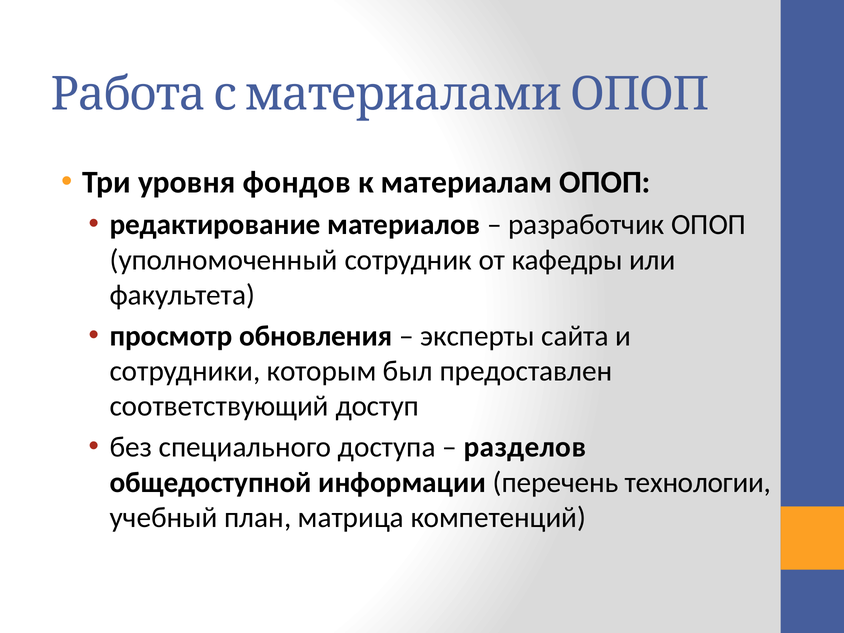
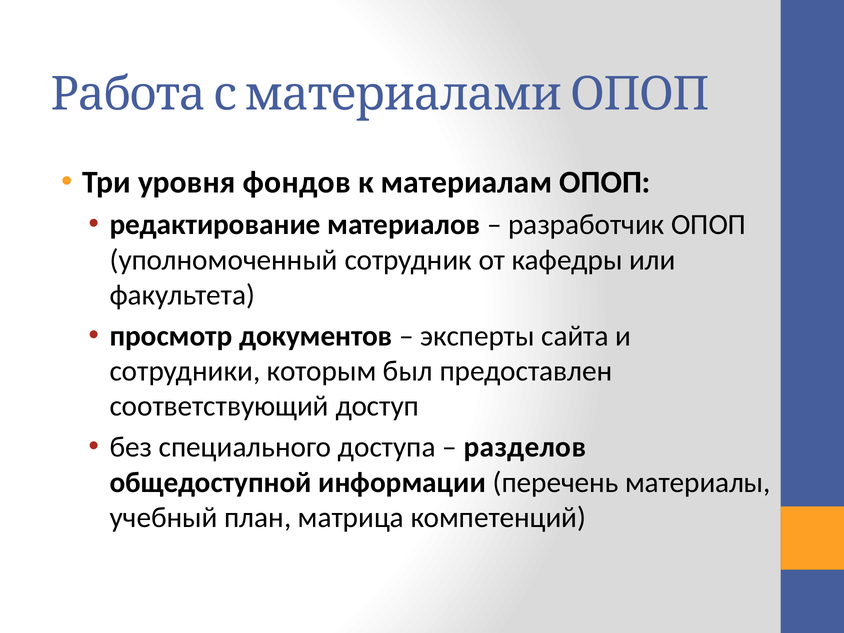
обновления: обновления -> документов (316, 336)
технологии: технологии -> материалы (698, 482)
